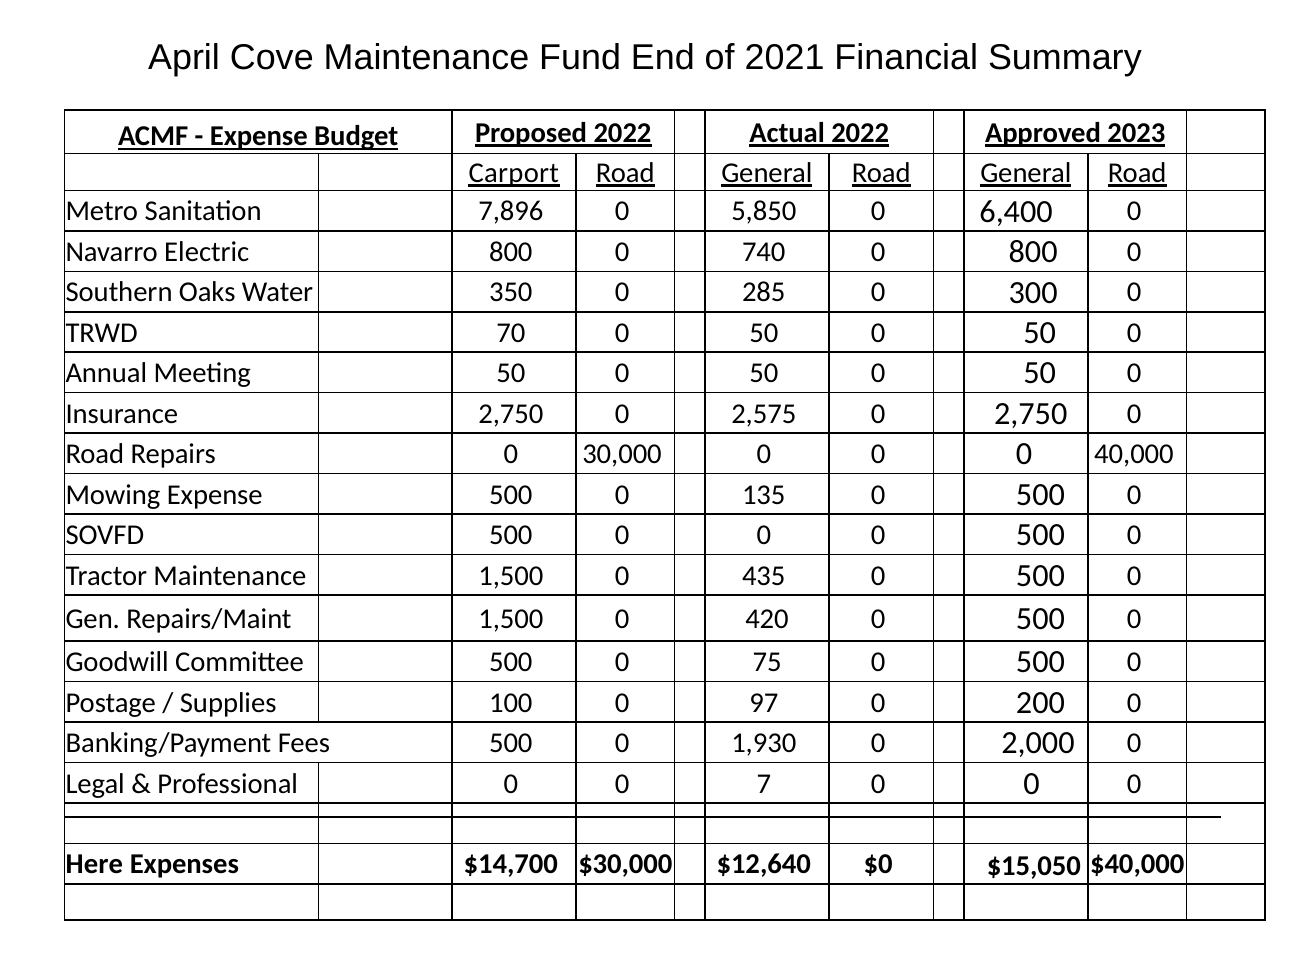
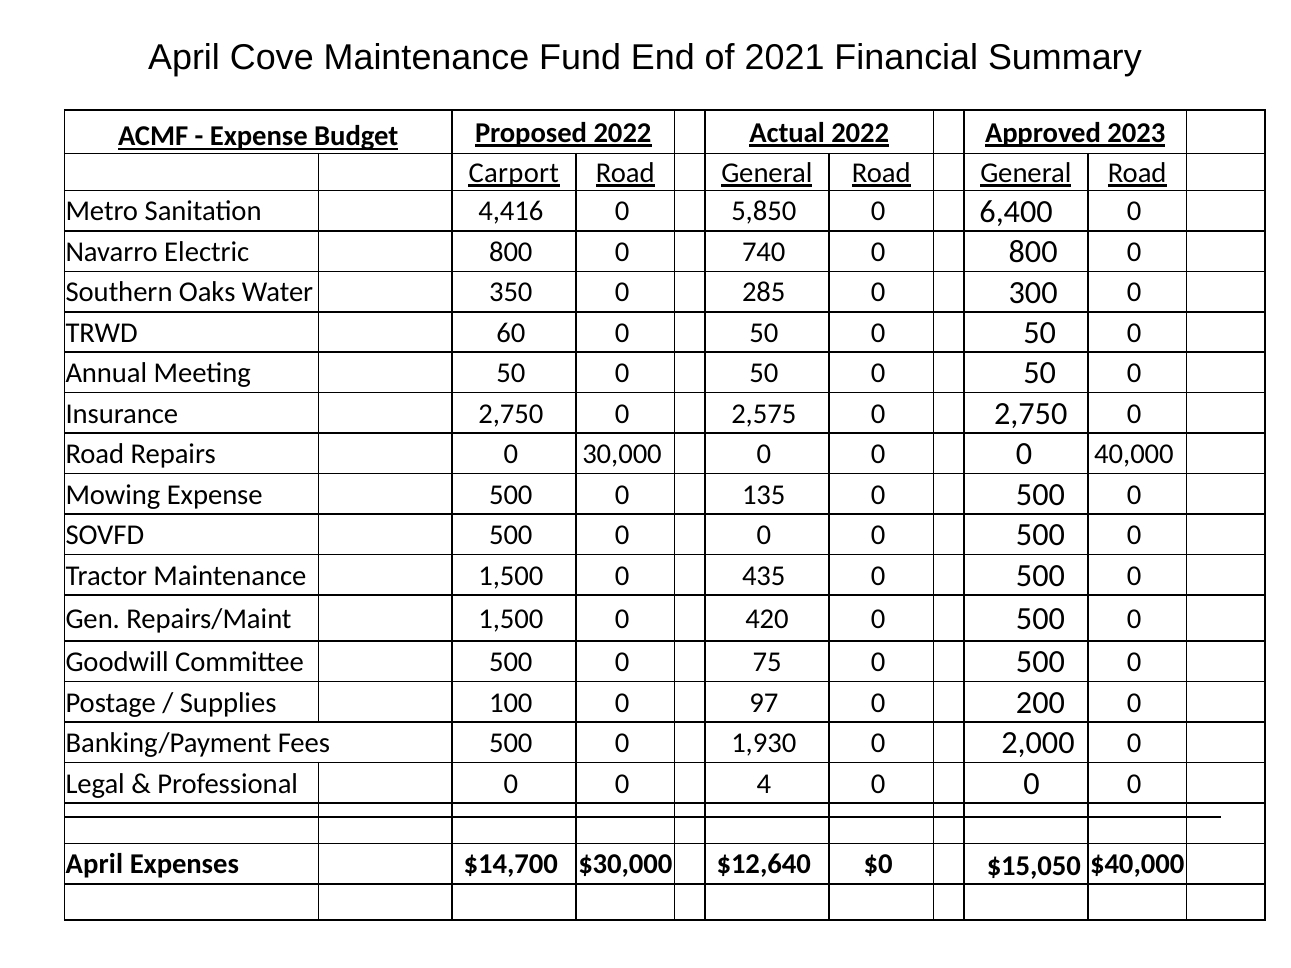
7,896: 7,896 -> 4,416 (511, 212)
70: 70 -> 60 (511, 333)
7: 7 -> 4 (764, 784)
Here: Here -> April (94, 865)
